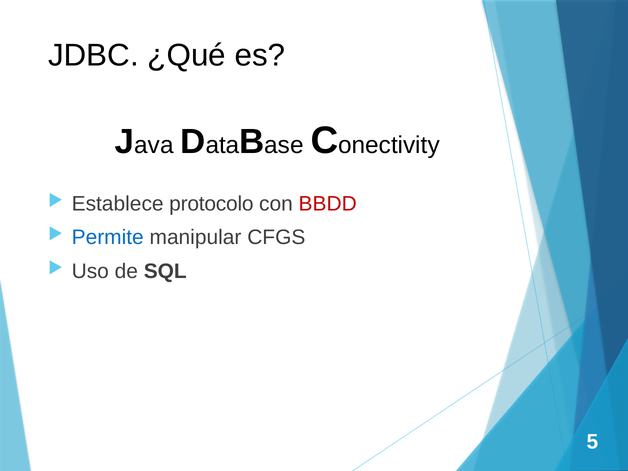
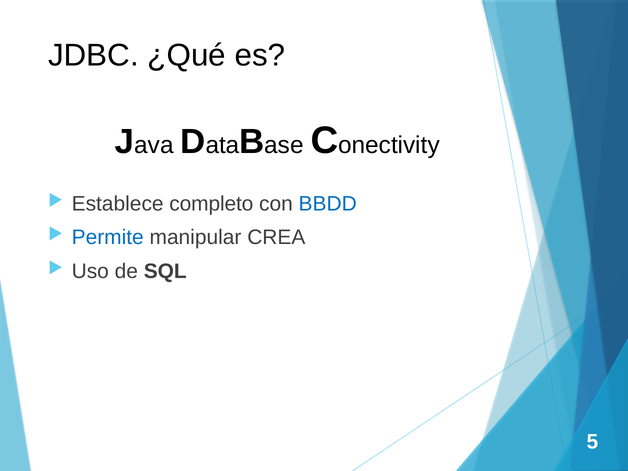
protocolo: protocolo -> completo (211, 204)
BBDD colour: red -> blue (328, 204)
CFGS: CFGS -> CREA (276, 237)
